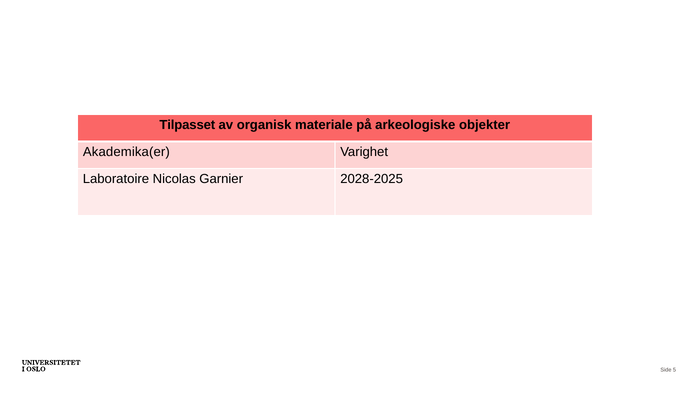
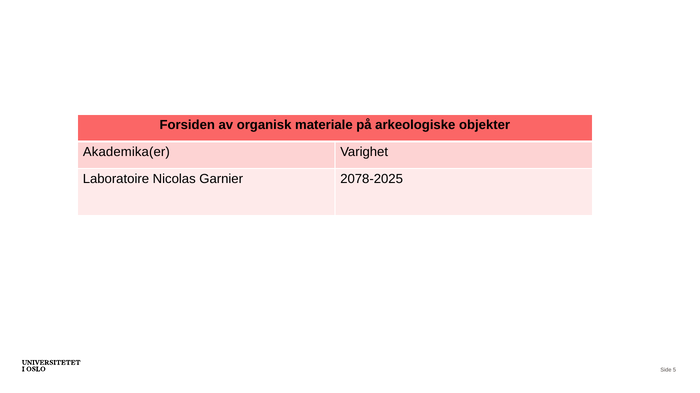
Tilpasset: Tilpasset -> Forsiden (187, 125)
2028-2025: 2028-2025 -> 2078-2025 (372, 179)
